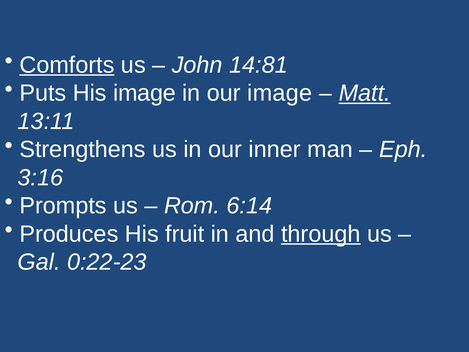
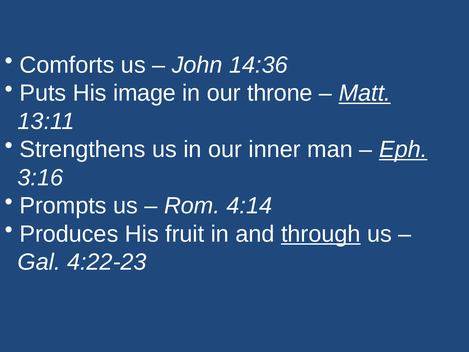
Comforts underline: present -> none (67, 65)
14:81: 14:81 -> 14:36 (258, 65)
our image: image -> throne (280, 93)
Eph underline: none -> present (403, 149)
6:14: 6:14 -> 4:14 (249, 206)
0:22-23: 0:22-23 -> 4:22-23 (107, 262)
